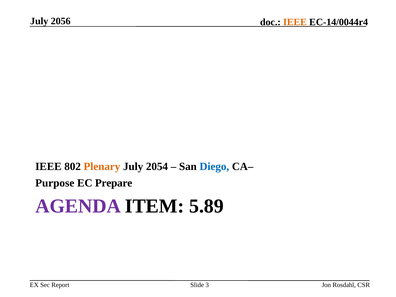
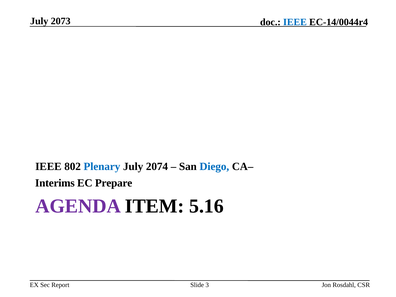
2056: 2056 -> 2073 (61, 21)
IEEE colour: orange -> blue (295, 22)
Plenary colour: orange -> blue (102, 166)
2054: 2054 -> 2074 (157, 166)
Purpose: Purpose -> Interims (55, 183)
5.89: 5.89 -> 5.16 (206, 206)
